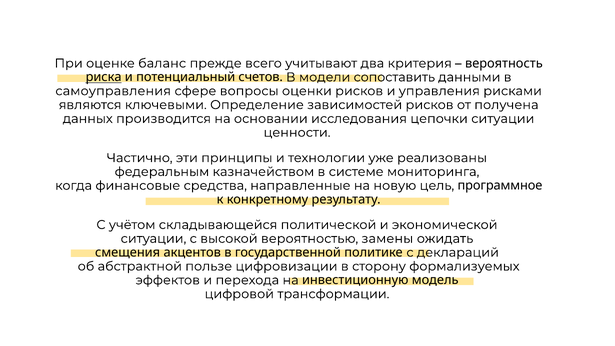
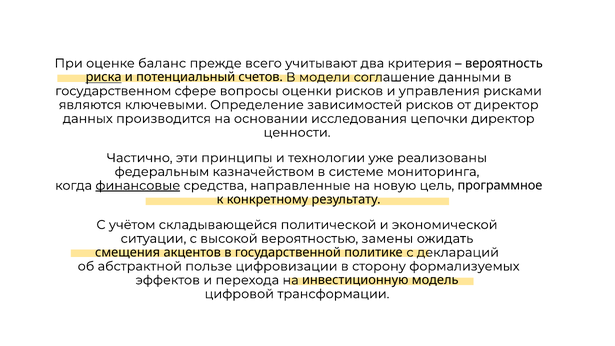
сопоставить: сопоставить -> соглашение (394, 77)
самоуправления: самоуправления -> государственном (113, 91)
от получена: получена -> директор (506, 105)
цепочки ситуации: ситуации -> директор (503, 119)
финансовые underline: none -> present (138, 186)
